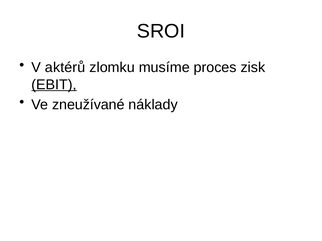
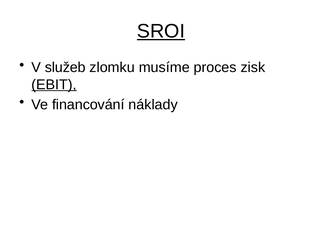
SROI underline: none -> present (161, 31)
aktérů: aktérů -> služeb (65, 68)
zneužívané: zneužívané -> financování (88, 105)
